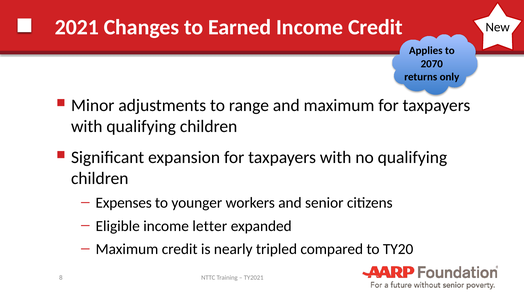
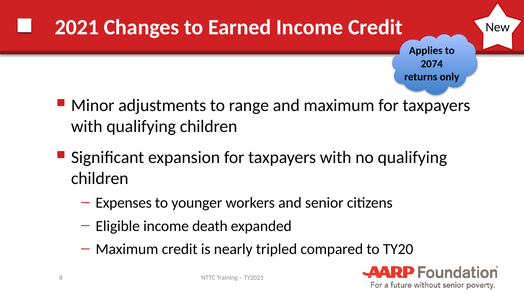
2070: 2070 -> 2074 (432, 64)
letter: letter -> death (210, 226)
